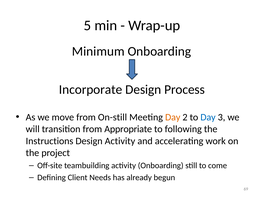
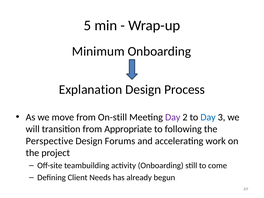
Incorporate: Incorporate -> Explanation (91, 90)
Day colour: orange -> purple (173, 117)
Instructions: Instructions -> Perspective (49, 141)
Design Activity: Activity -> Forums (120, 141)
